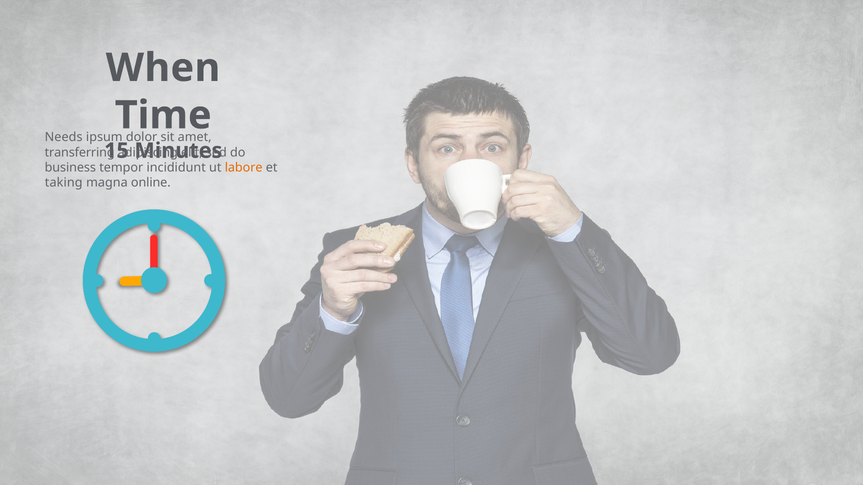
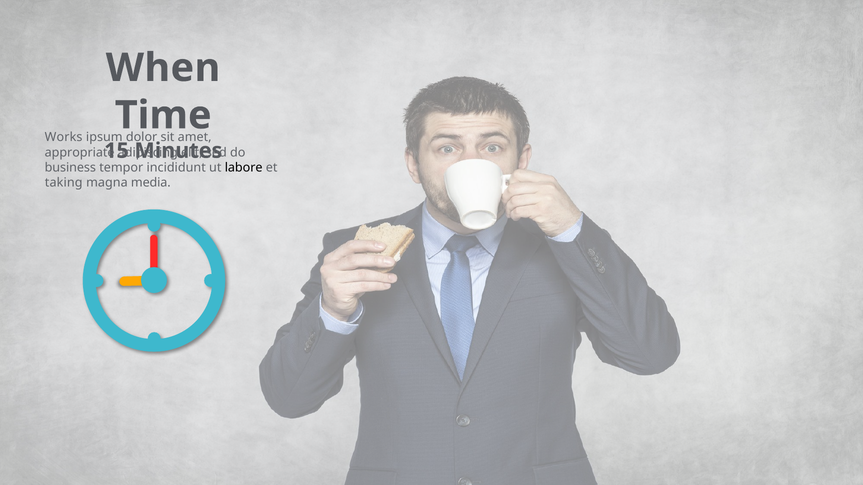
Needs: Needs -> Works (64, 137)
transferring: transferring -> appropriate (80, 153)
labore colour: orange -> black (244, 168)
online: online -> media (151, 183)
